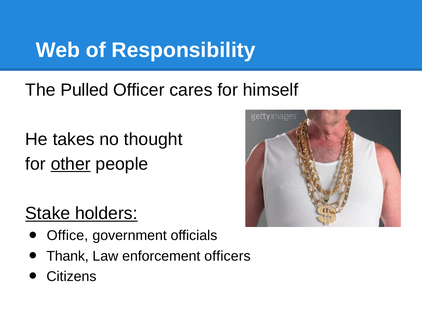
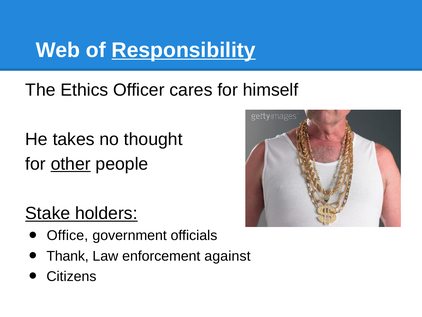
Responsibility underline: none -> present (184, 50)
Pulled: Pulled -> Ethics (84, 90)
officers: officers -> against (227, 256)
